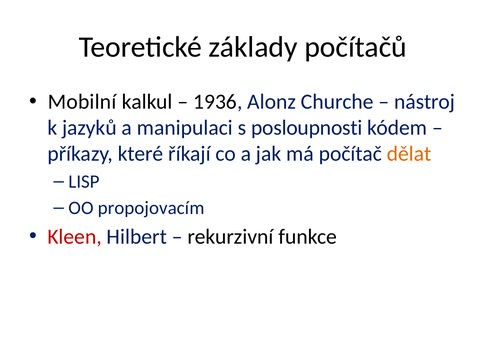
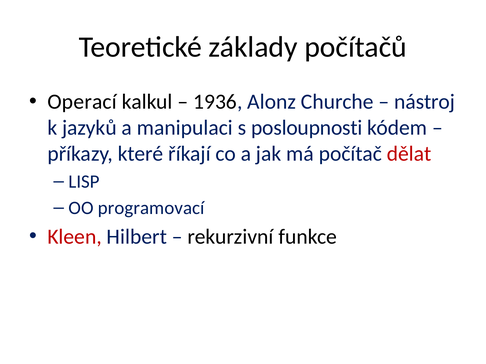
Mobilní: Mobilní -> Operací (82, 102)
dělat colour: orange -> red (409, 154)
propojovacím: propojovacím -> programovací (151, 208)
